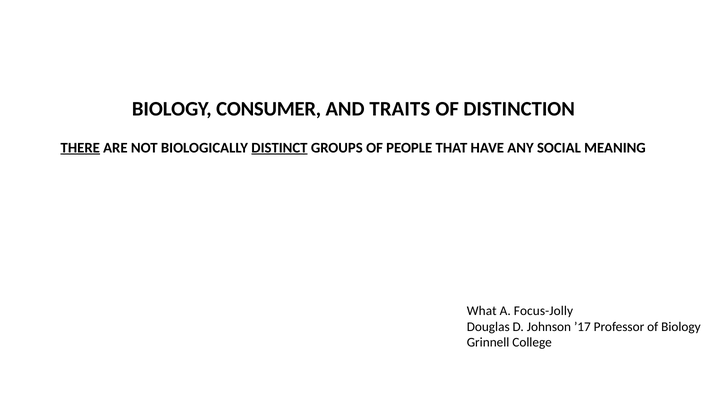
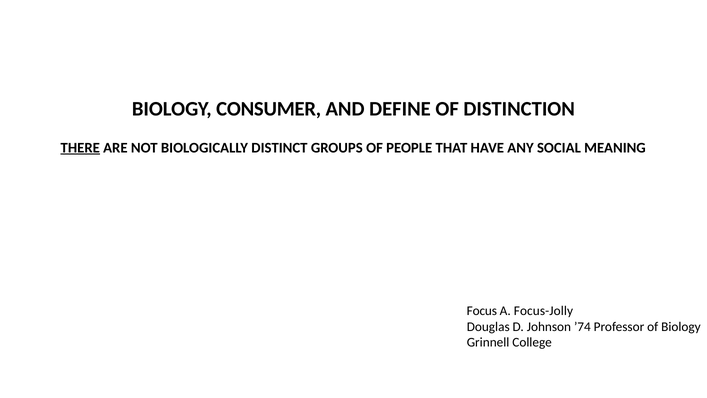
TRAITS: TRAITS -> DEFINE (400, 109)
DISTINCT underline: present -> none (279, 148)
What: What -> Focus (482, 310)
’17: ’17 -> ’74 (582, 326)
